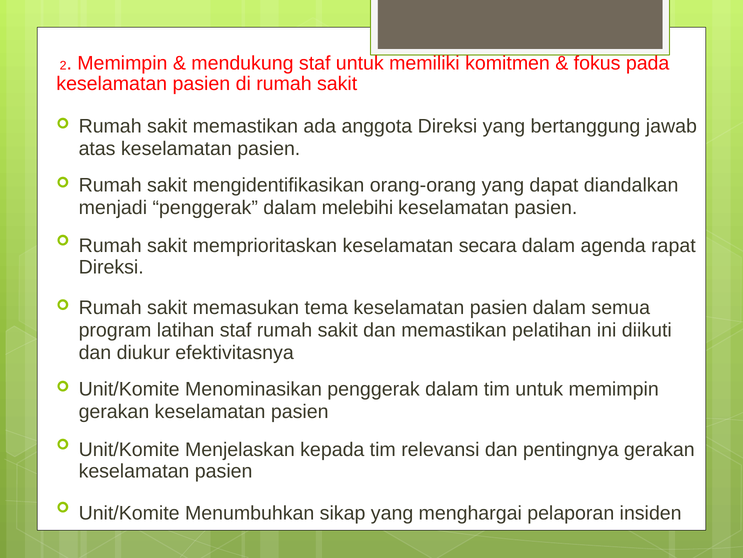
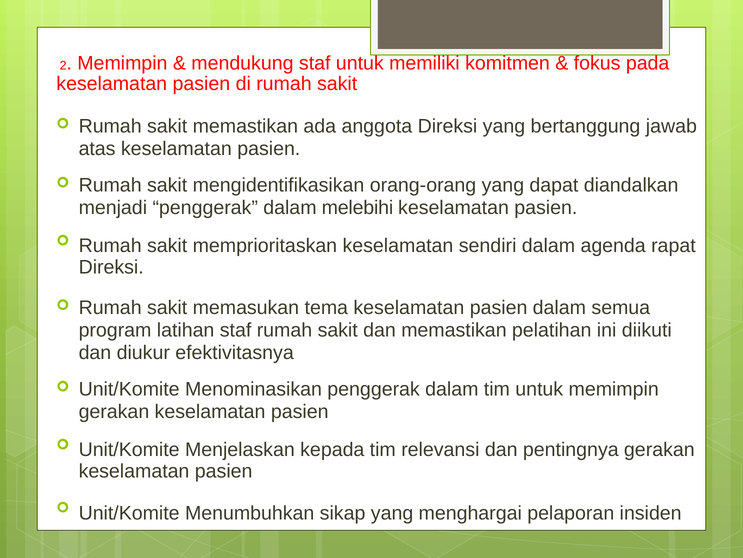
secara: secara -> sendiri (488, 246)
